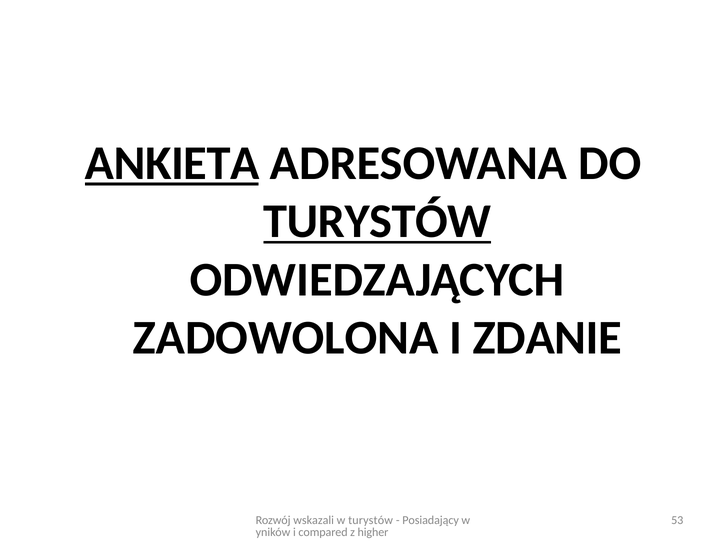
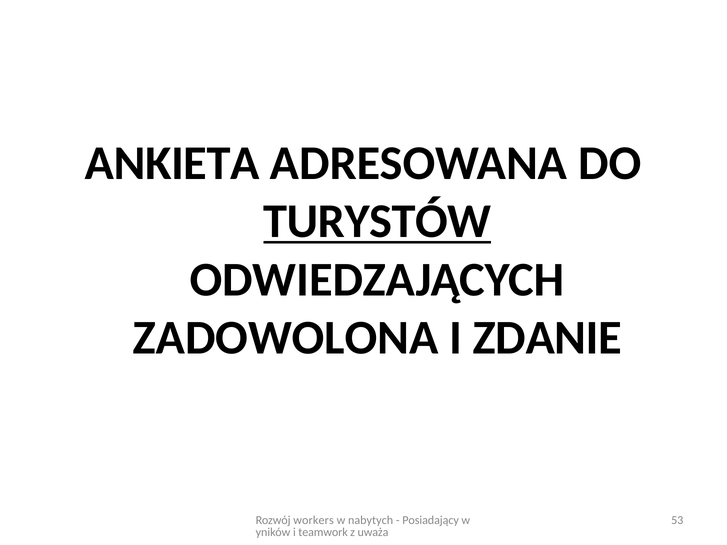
ANKIETA underline: present -> none (172, 163)
wskazali: wskazali -> workers (314, 521)
w turystów: turystów -> nabytych (371, 521)
compared: compared -> teamwork (323, 533)
higher: higher -> uważa (373, 533)
